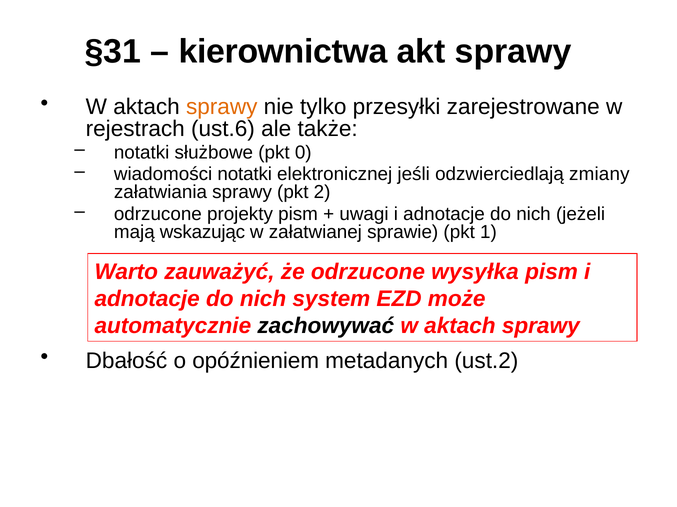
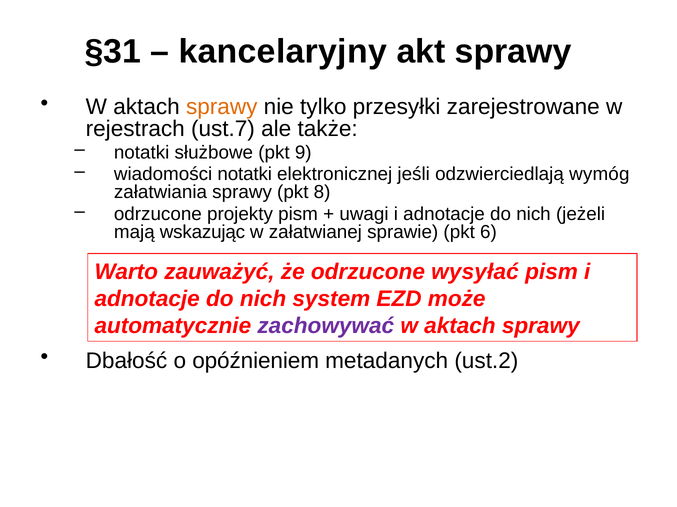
kierownictwa: kierownictwa -> kancelaryjny (283, 51)
ust.6: ust.6 -> ust.7 (223, 129)
0: 0 -> 9 (303, 153)
zmiany: zmiany -> wymóg (599, 174)
2: 2 -> 8 (322, 193)
1: 1 -> 6 (488, 232)
wysyłka: wysyłka -> wysyłać (475, 272)
zachowywać colour: black -> purple (326, 326)
